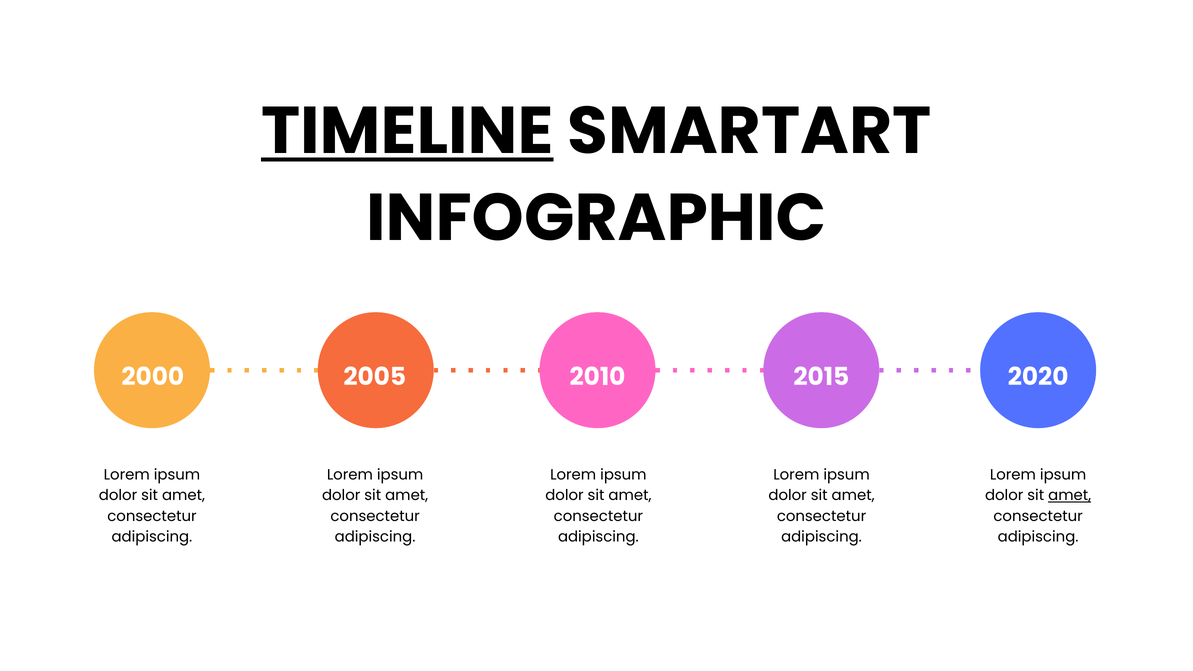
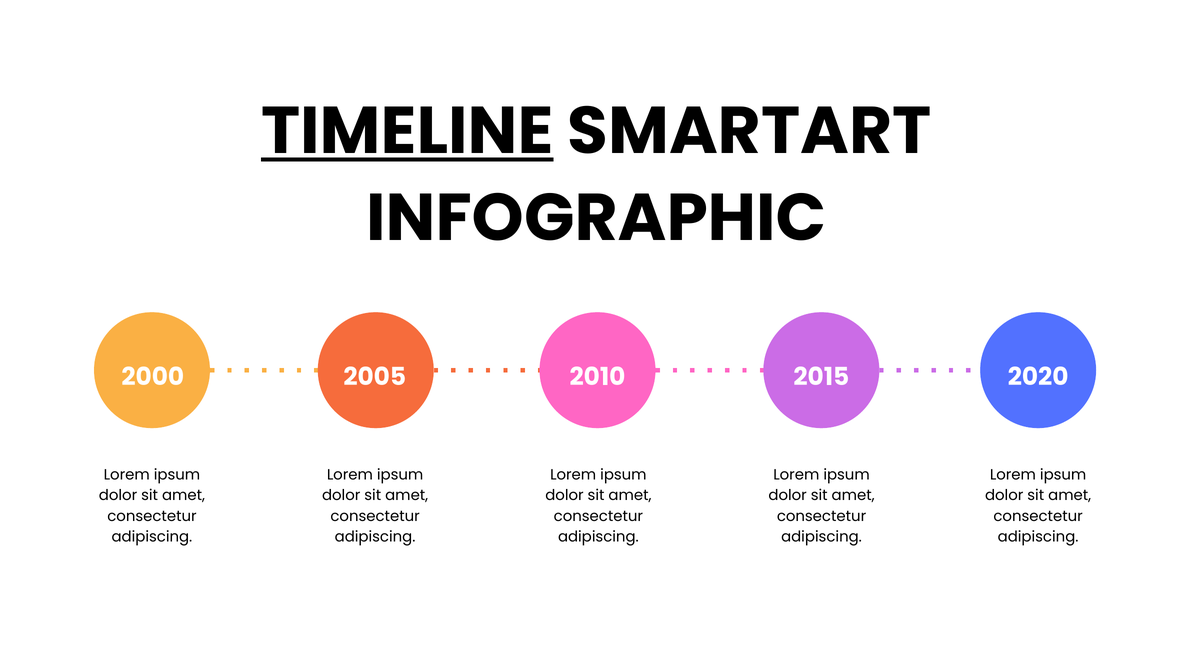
amet underline: present -> none (1070, 496)
